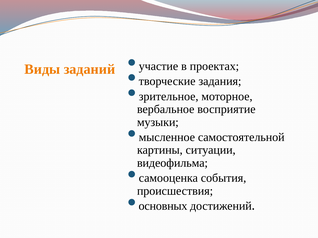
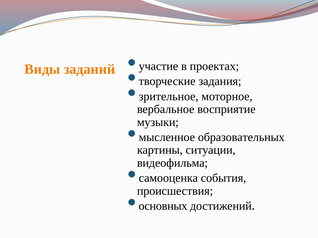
самостоятельной: самостоятельной -> образовательных (241, 137)
